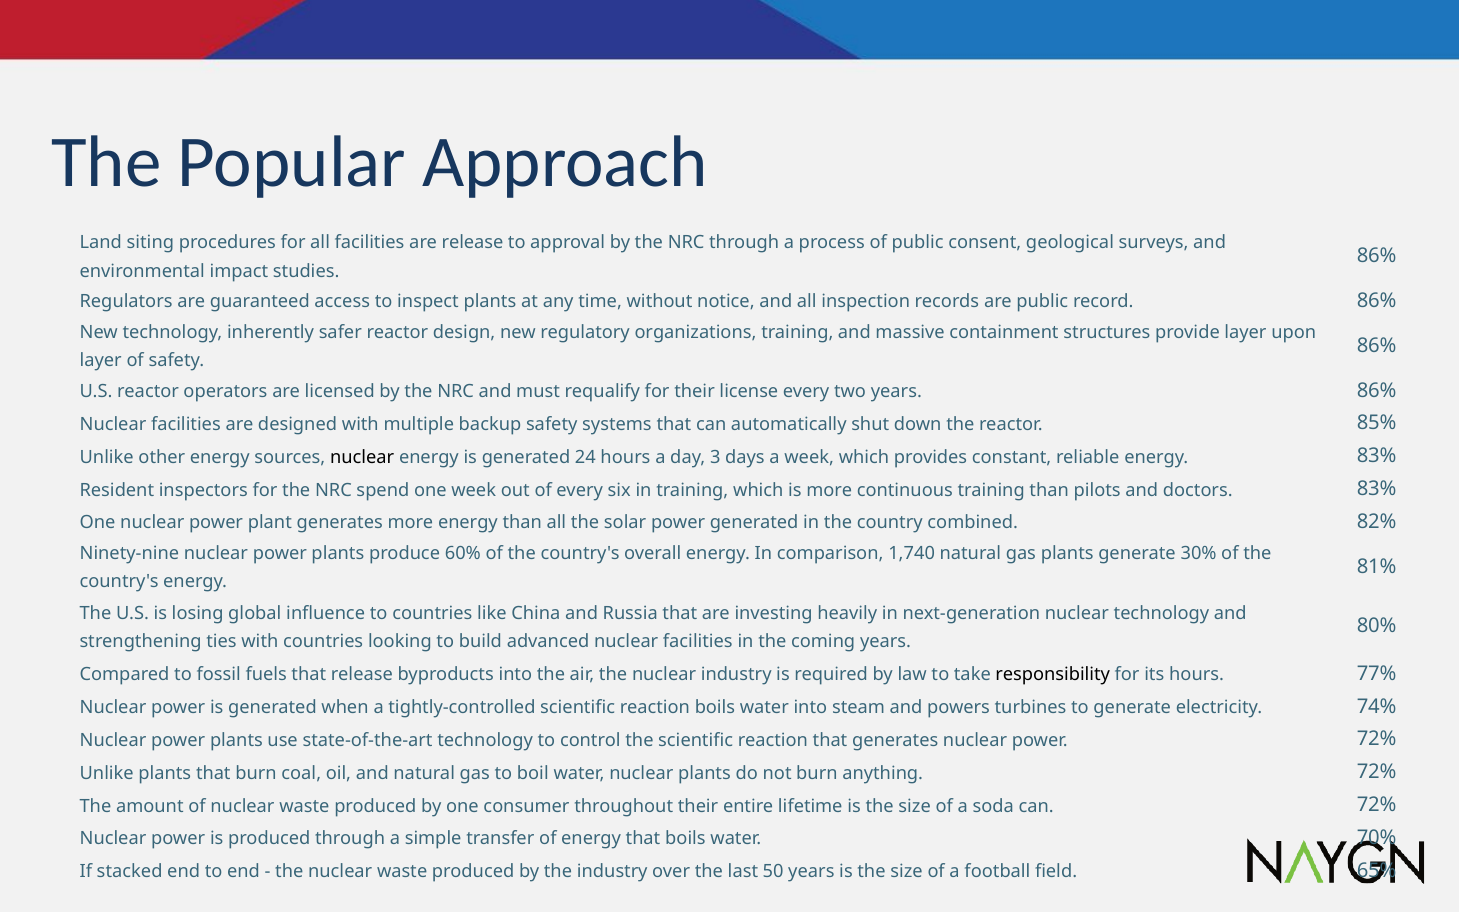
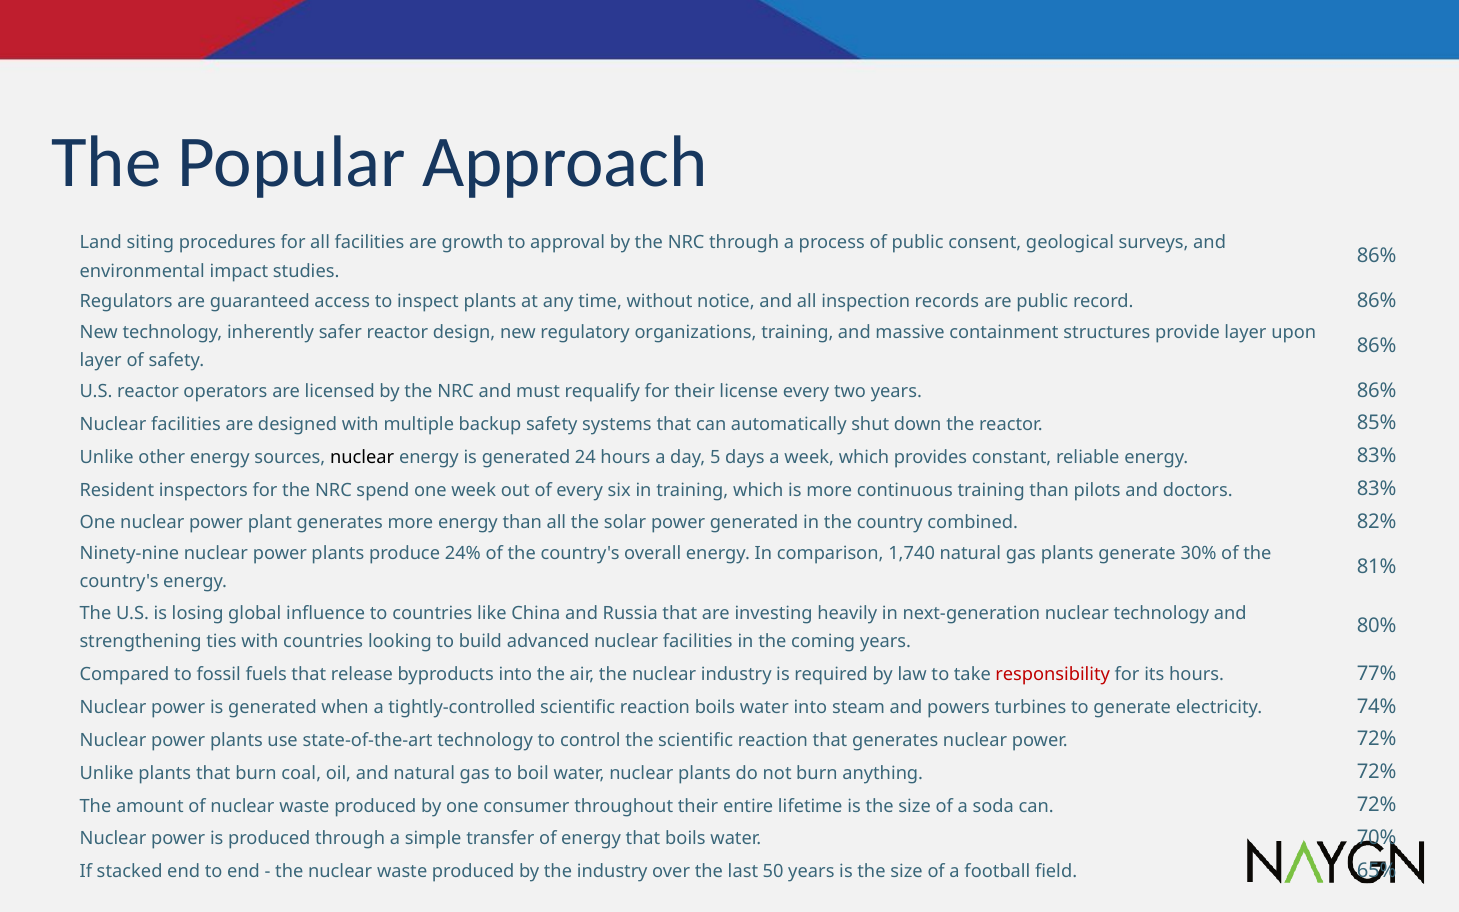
are release: release -> growth (472, 243)
3: 3 -> 5 (715, 457)
60%: 60% -> 24% (463, 553)
responsibility colour: black -> red (1053, 675)
